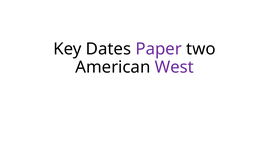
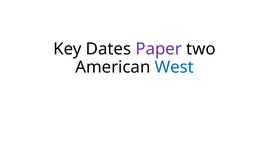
West colour: purple -> blue (174, 67)
